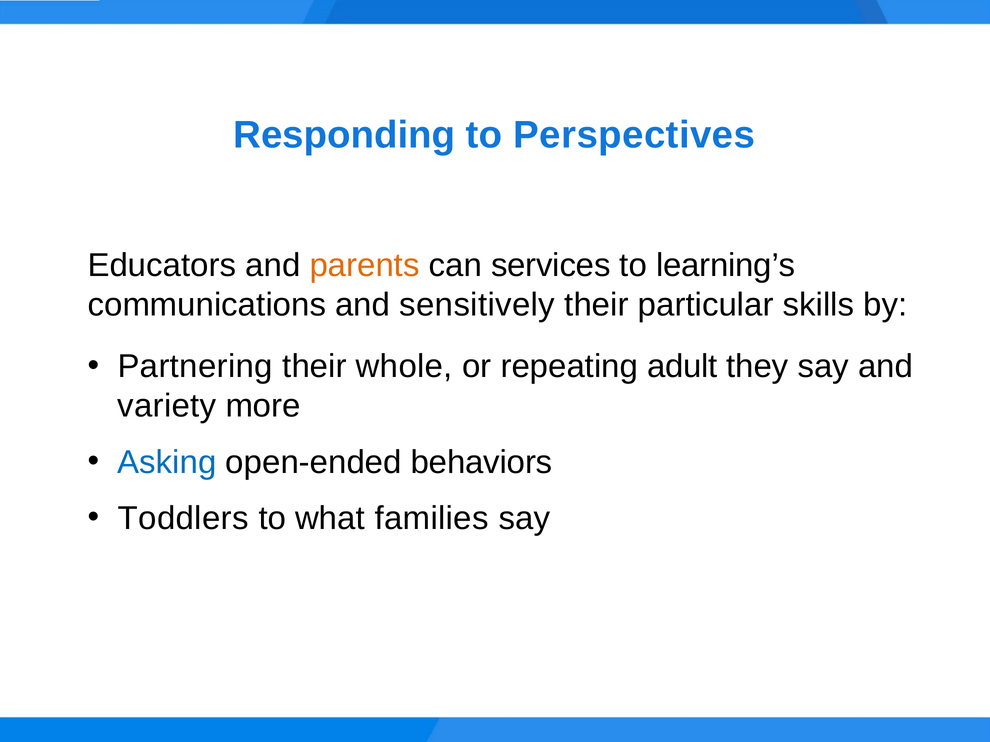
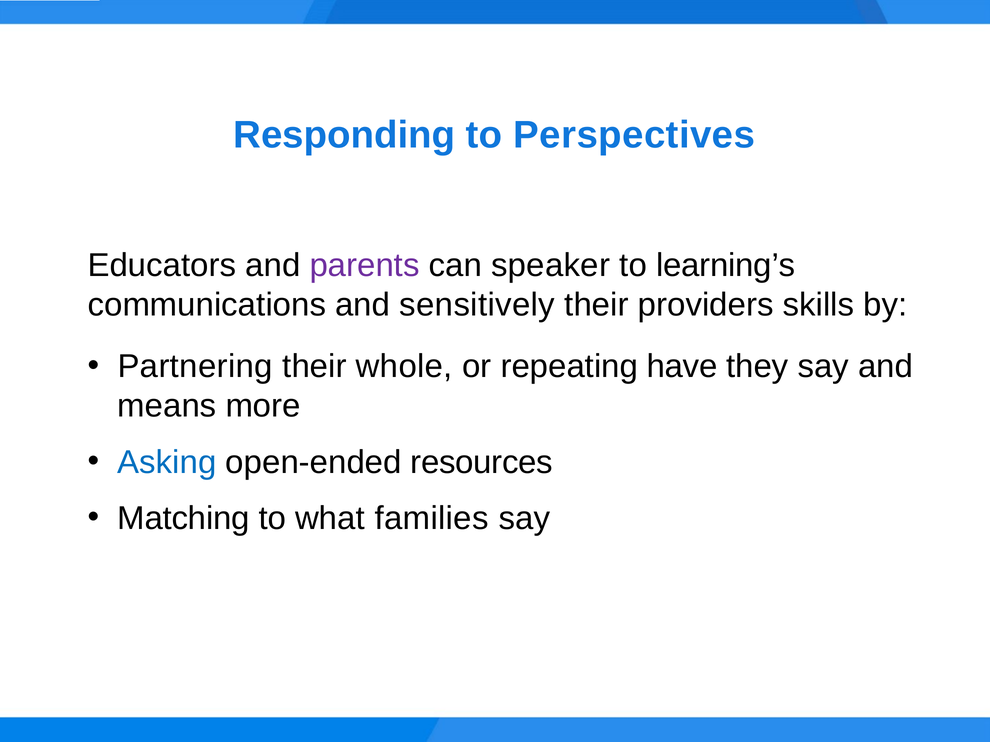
parents colour: orange -> purple (365, 266)
services: services -> speaker (551, 266)
particular: particular -> providers (706, 305)
adult: adult -> have (682, 367)
variety: variety -> means (167, 406)
behaviors: behaviors -> resources (482, 462)
Toddlers: Toddlers -> Matching (184, 519)
